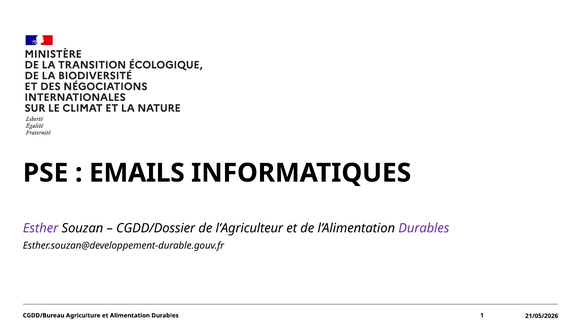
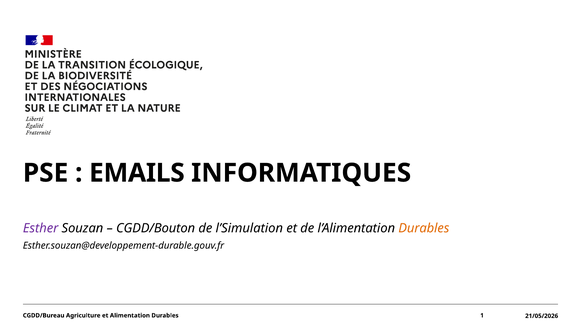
CGDD/Dossier: CGDD/Dossier -> CGDD/Bouton (156, 228)
l’Agriculteur: l’Agriculteur -> l’Simulation (249, 228)
Durables colour: purple -> orange (424, 228)
